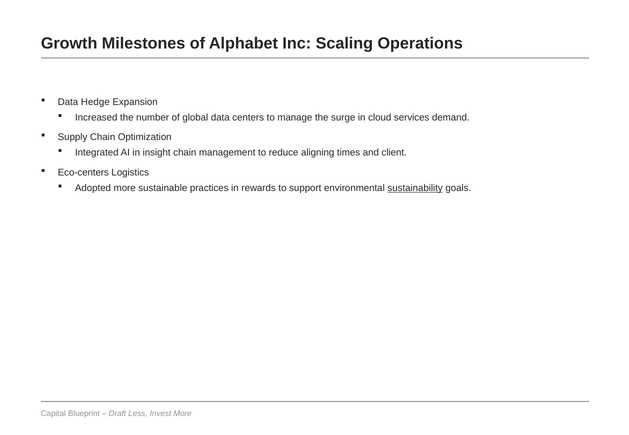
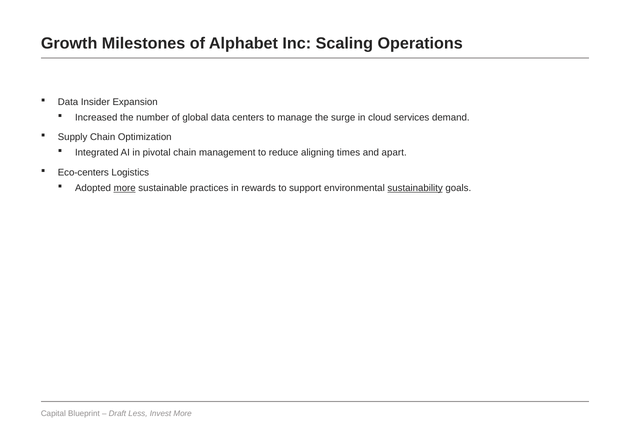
Hedge: Hedge -> Insider (95, 102)
insight: insight -> pivotal (157, 153)
client: client -> apart (394, 153)
more underline: none -> present (125, 188)
